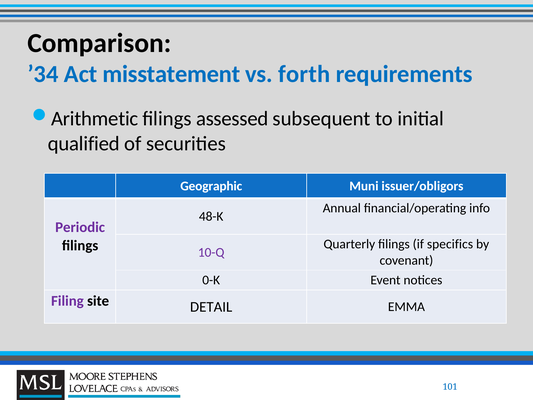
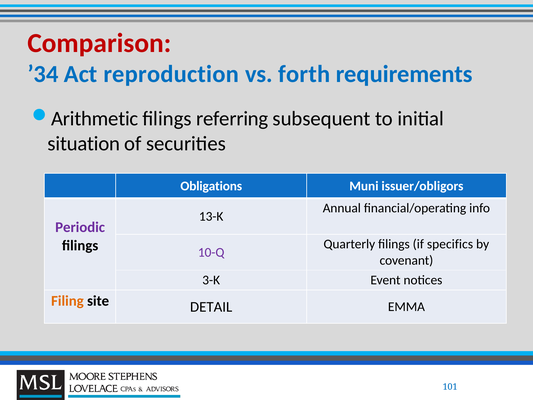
Comparison colour: black -> red (99, 43)
misstatement: misstatement -> reproduction (171, 74)
assessed: assessed -> referring (232, 119)
qualified: qualified -> situation (84, 144)
Geographic: Geographic -> Obligations (211, 186)
48-K: 48-K -> 13-K (211, 216)
0-K: 0-K -> 3-K (211, 280)
Filing colour: purple -> orange (67, 301)
